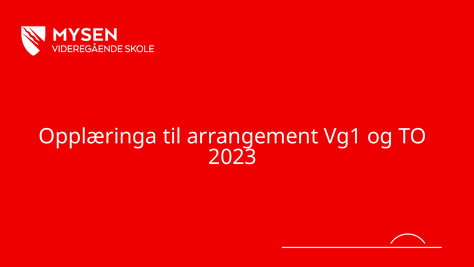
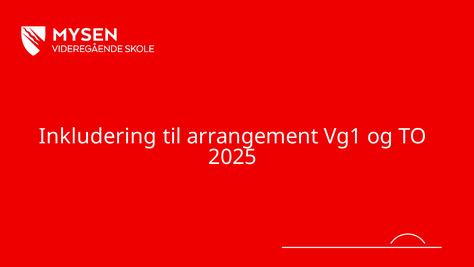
Opplæringa: Opplæringa -> Inkludering (98, 136)
2023: 2023 -> 2025 (233, 157)
